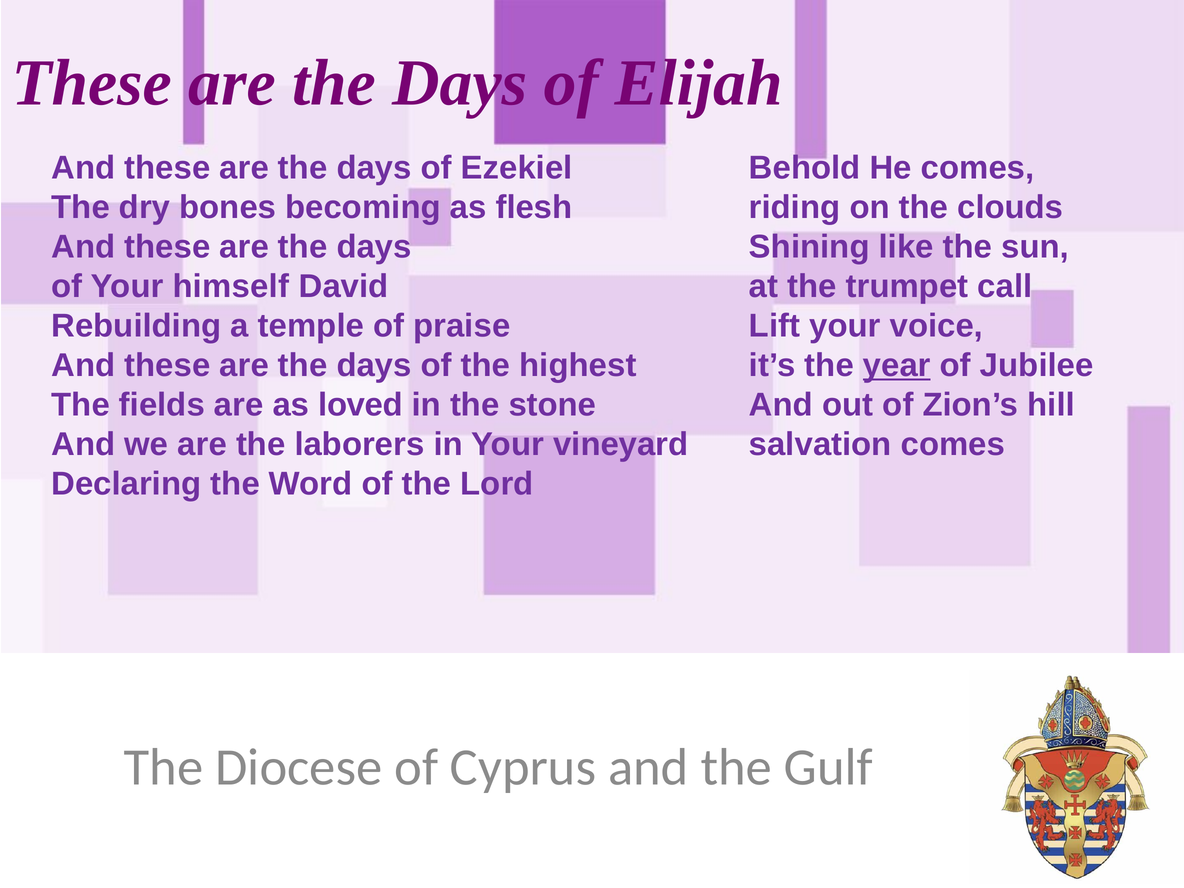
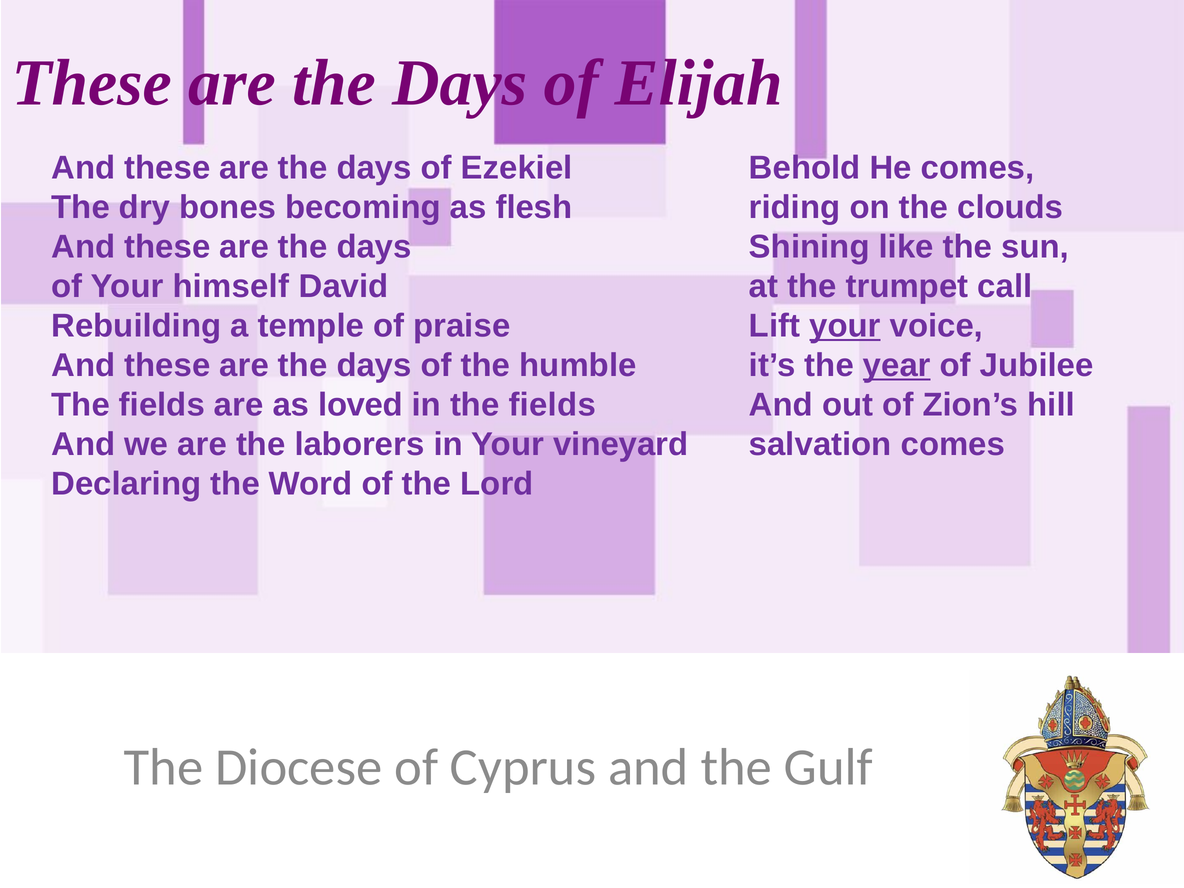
your underline: none -> present (845, 326)
highest: highest -> humble (578, 365)
in the stone: stone -> fields (552, 405)
